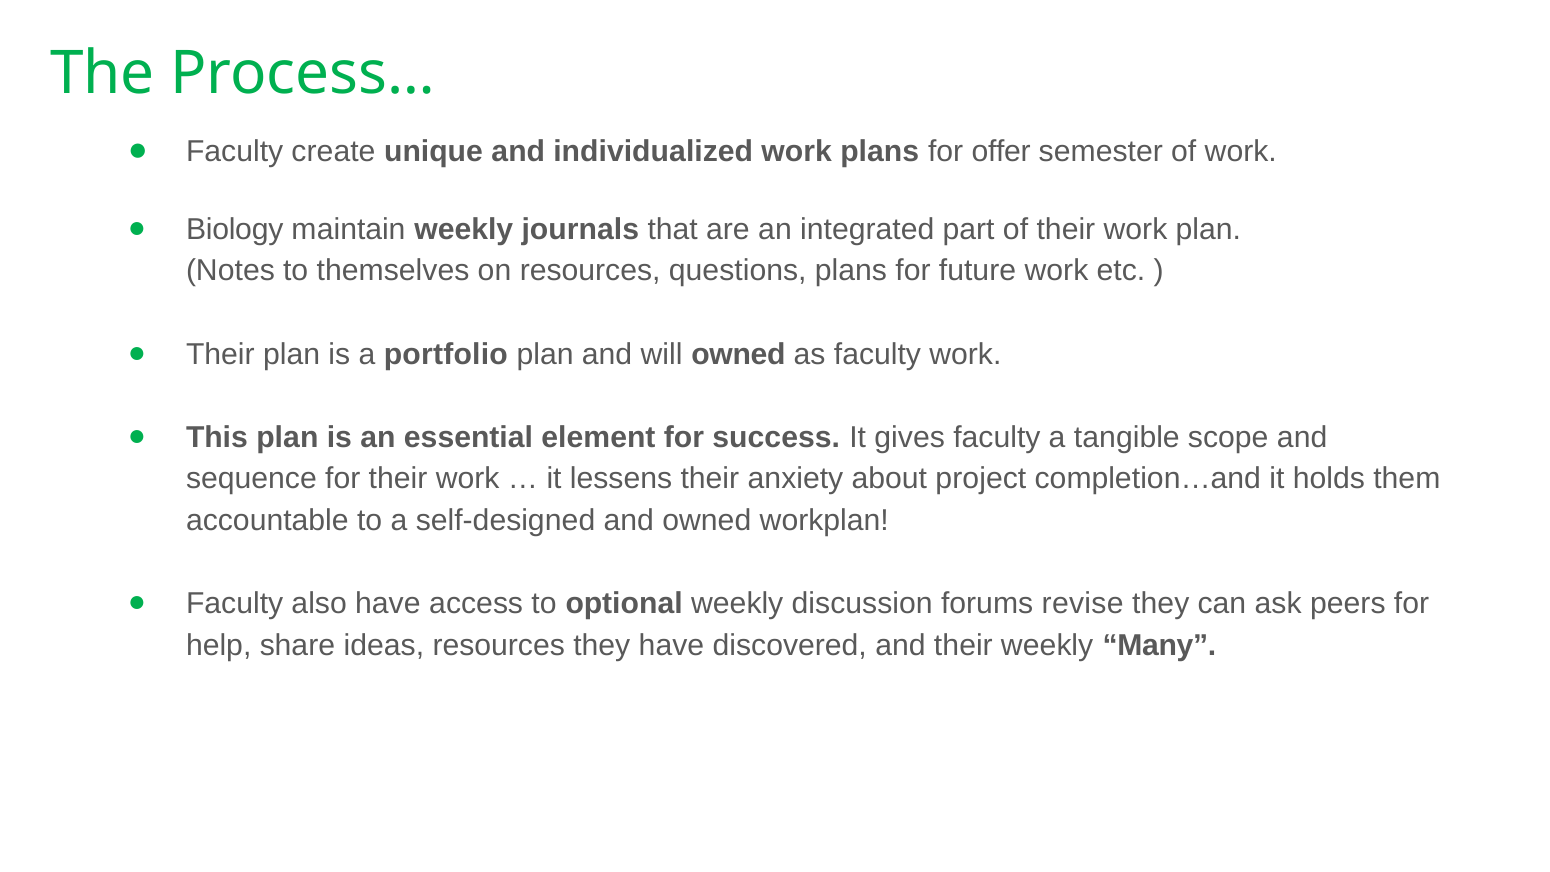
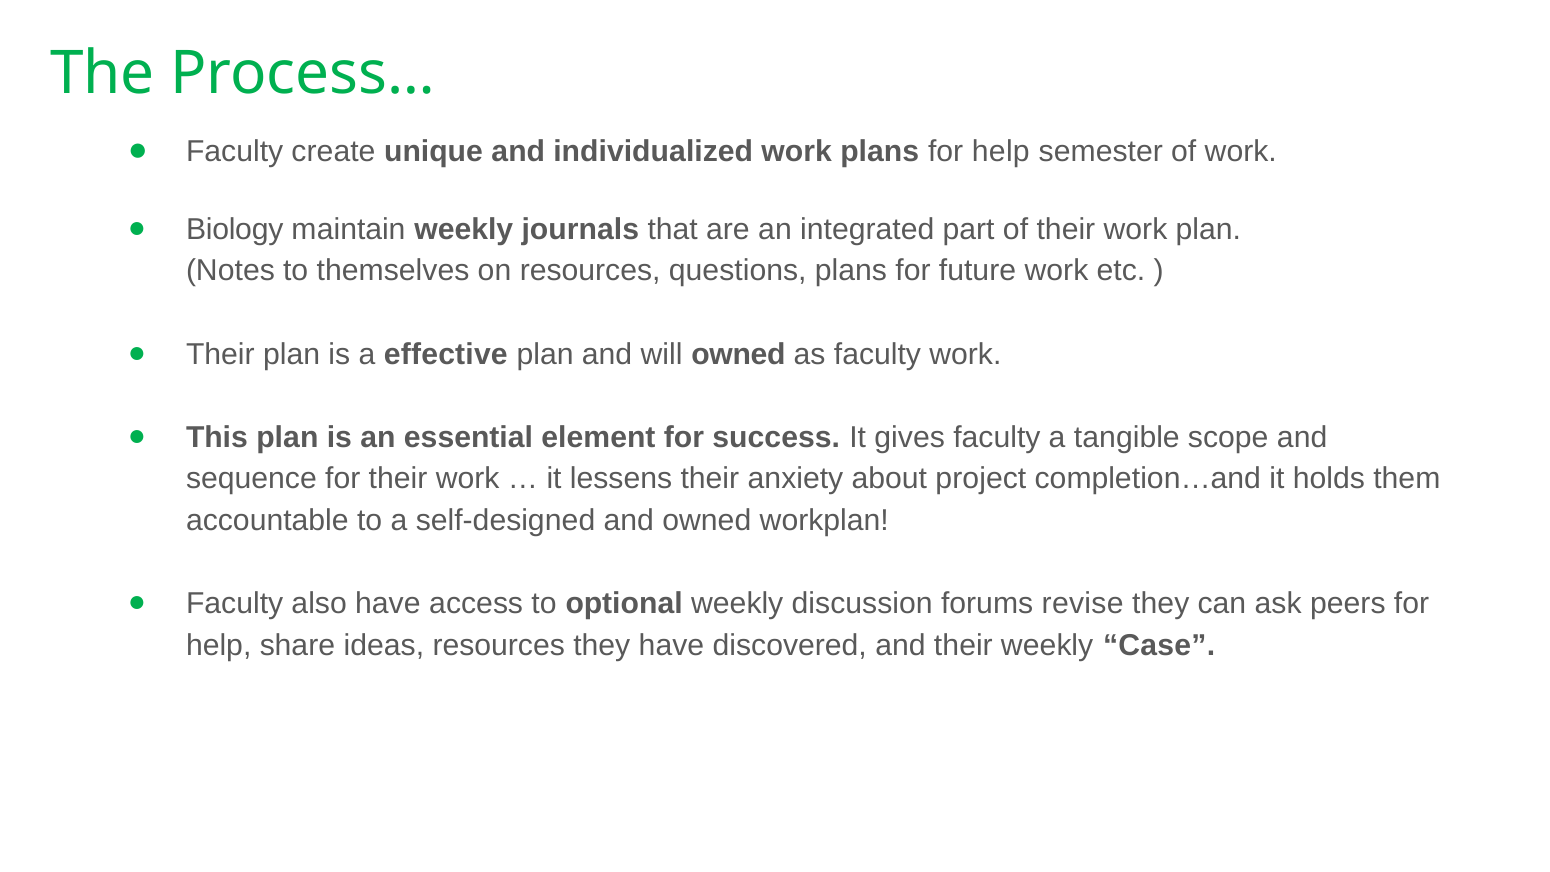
plans for offer: offer -> help (1001, 152)
portfolio: portfolio -> effective (446, 354)
Many: Many -> Case (1159, 645)
